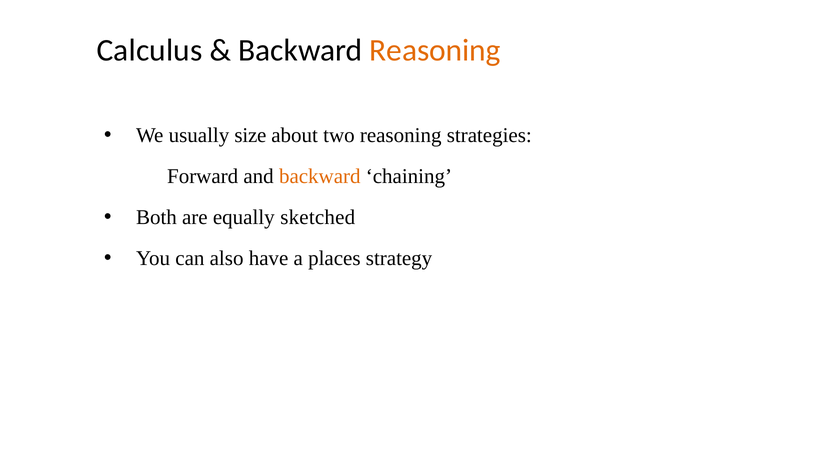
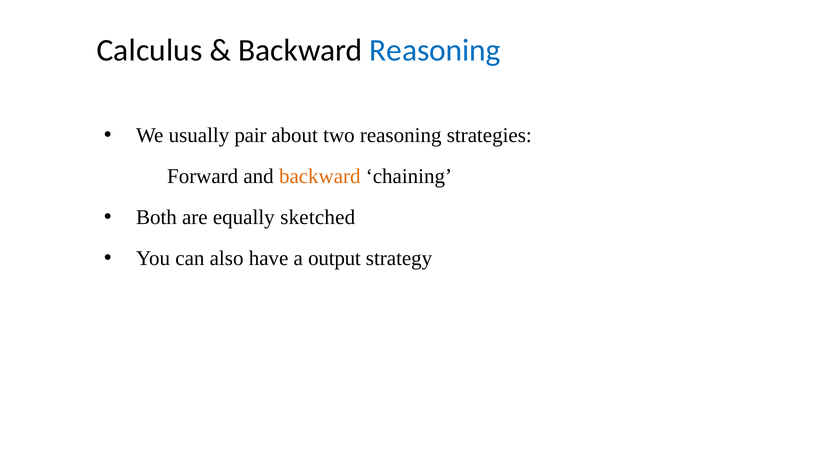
Reasoning colour: orange -> blue (435, 50)
size: size -> pair (250, 135)
places: places -> output (334, 258)
